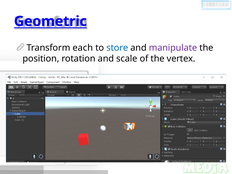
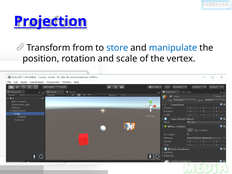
Geometric: Geometric -> Projection (50, 21)
each: each -> from (83, 48)
manipulate colour: purple -> blue (173, 48)
